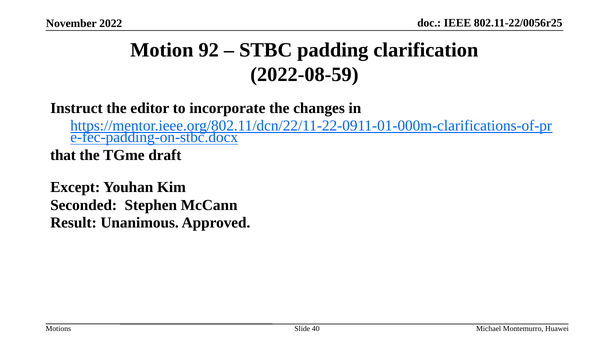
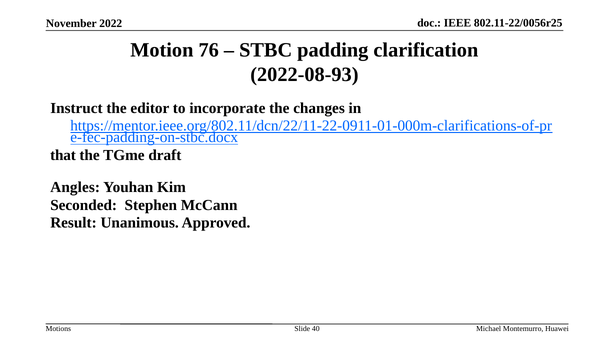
92: 92 -> 76 (209, 50)
2022-08-59: 2022-08-59 -> 2022-08-93 (304, 74)
Except: Except -> Angles (75, 187)
